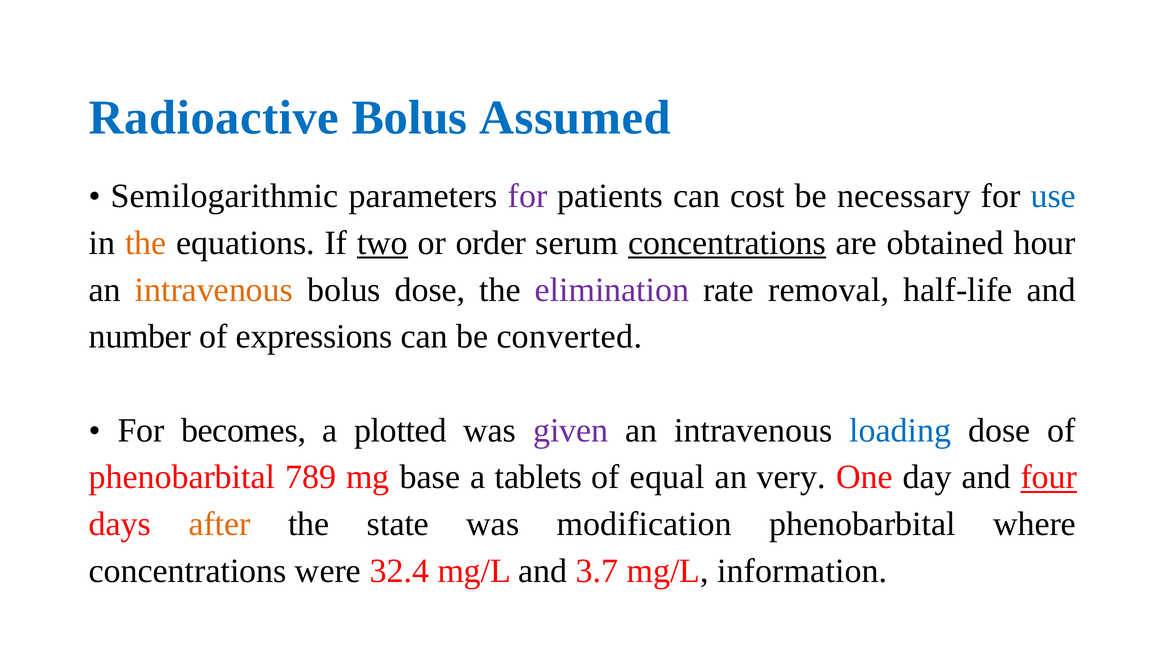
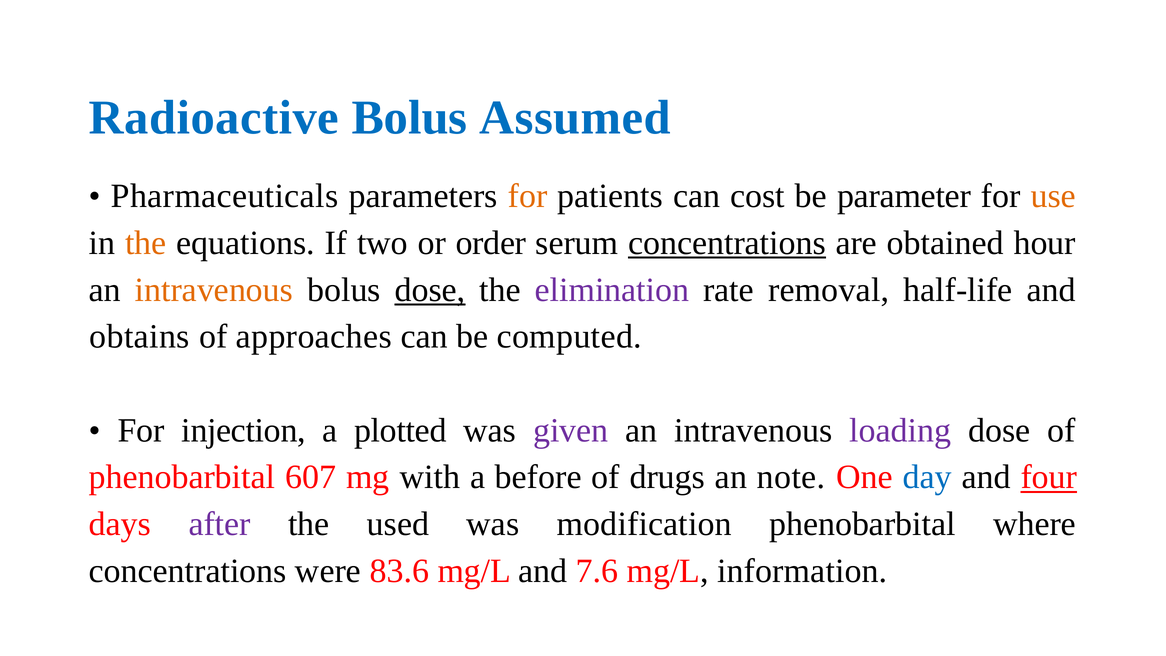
Semilogarithmic: Semilogarithmic -> Pharmaceuticals (225, 196)
for colour: purple -> orange (528, 196)
necessary: necessary -> parameter (904, 196)
use colour: blue -> orange (1053, 196)
two underline: present -> none (382, 243)
dose underline: none -> present (430, 290)
number: number -> obtains (140, 337)
expressions: expressions -> approaches (314, 337)
converted: converted -> computed (569, 337)
becomes: becomes -> injection (244, 430)
loading colour: blue -> purple (900, 430)
789: 789 -> 607 (311, 477)
base: base -> with (430, 477)
tablets: tablets -> before (538, 477)
equal: equal -> drugs (667, 477)
very: very -> note (791, 477)
day colour: black -> blue (927, 477)
after colour: orange -> purple (220, 524)
state: state -> used (398, 524)
32.4: 32.4 -> 83.6 (399, 571)
3.7: 3.7 -> 7.6 (597, 571)
